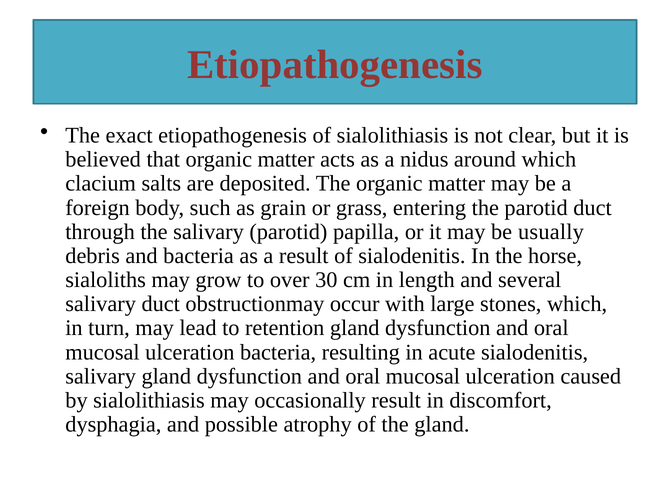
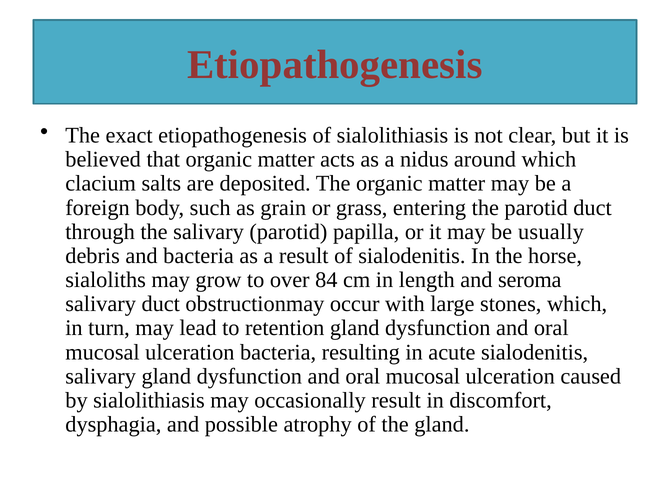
30: 30 -> 84 (326, 280)
several: several -> seroma (530, 280)
